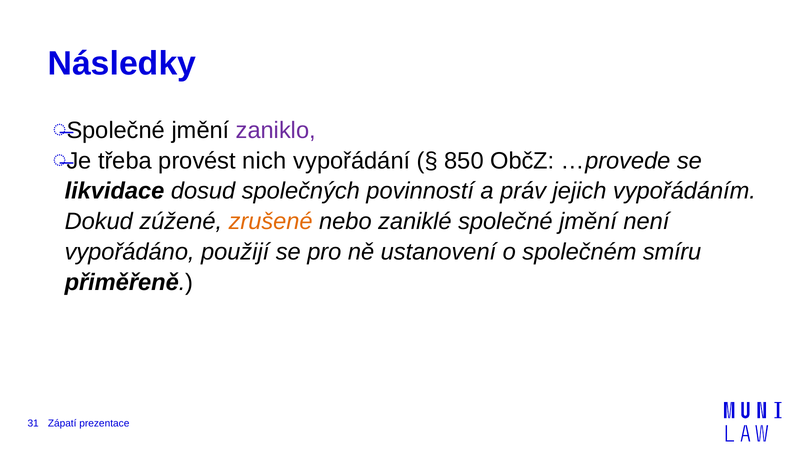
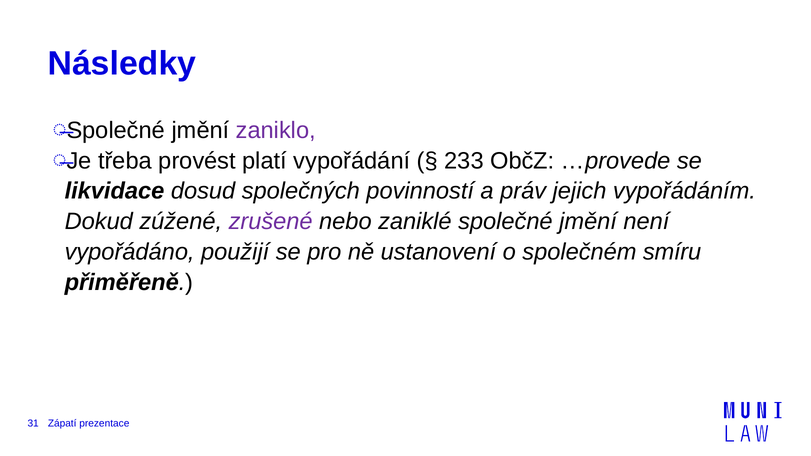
nich: nich -> platí (265, 161)
850: 850 -> 233 (464, 161)
zrušené colour: orange -> purple (271, 222)
